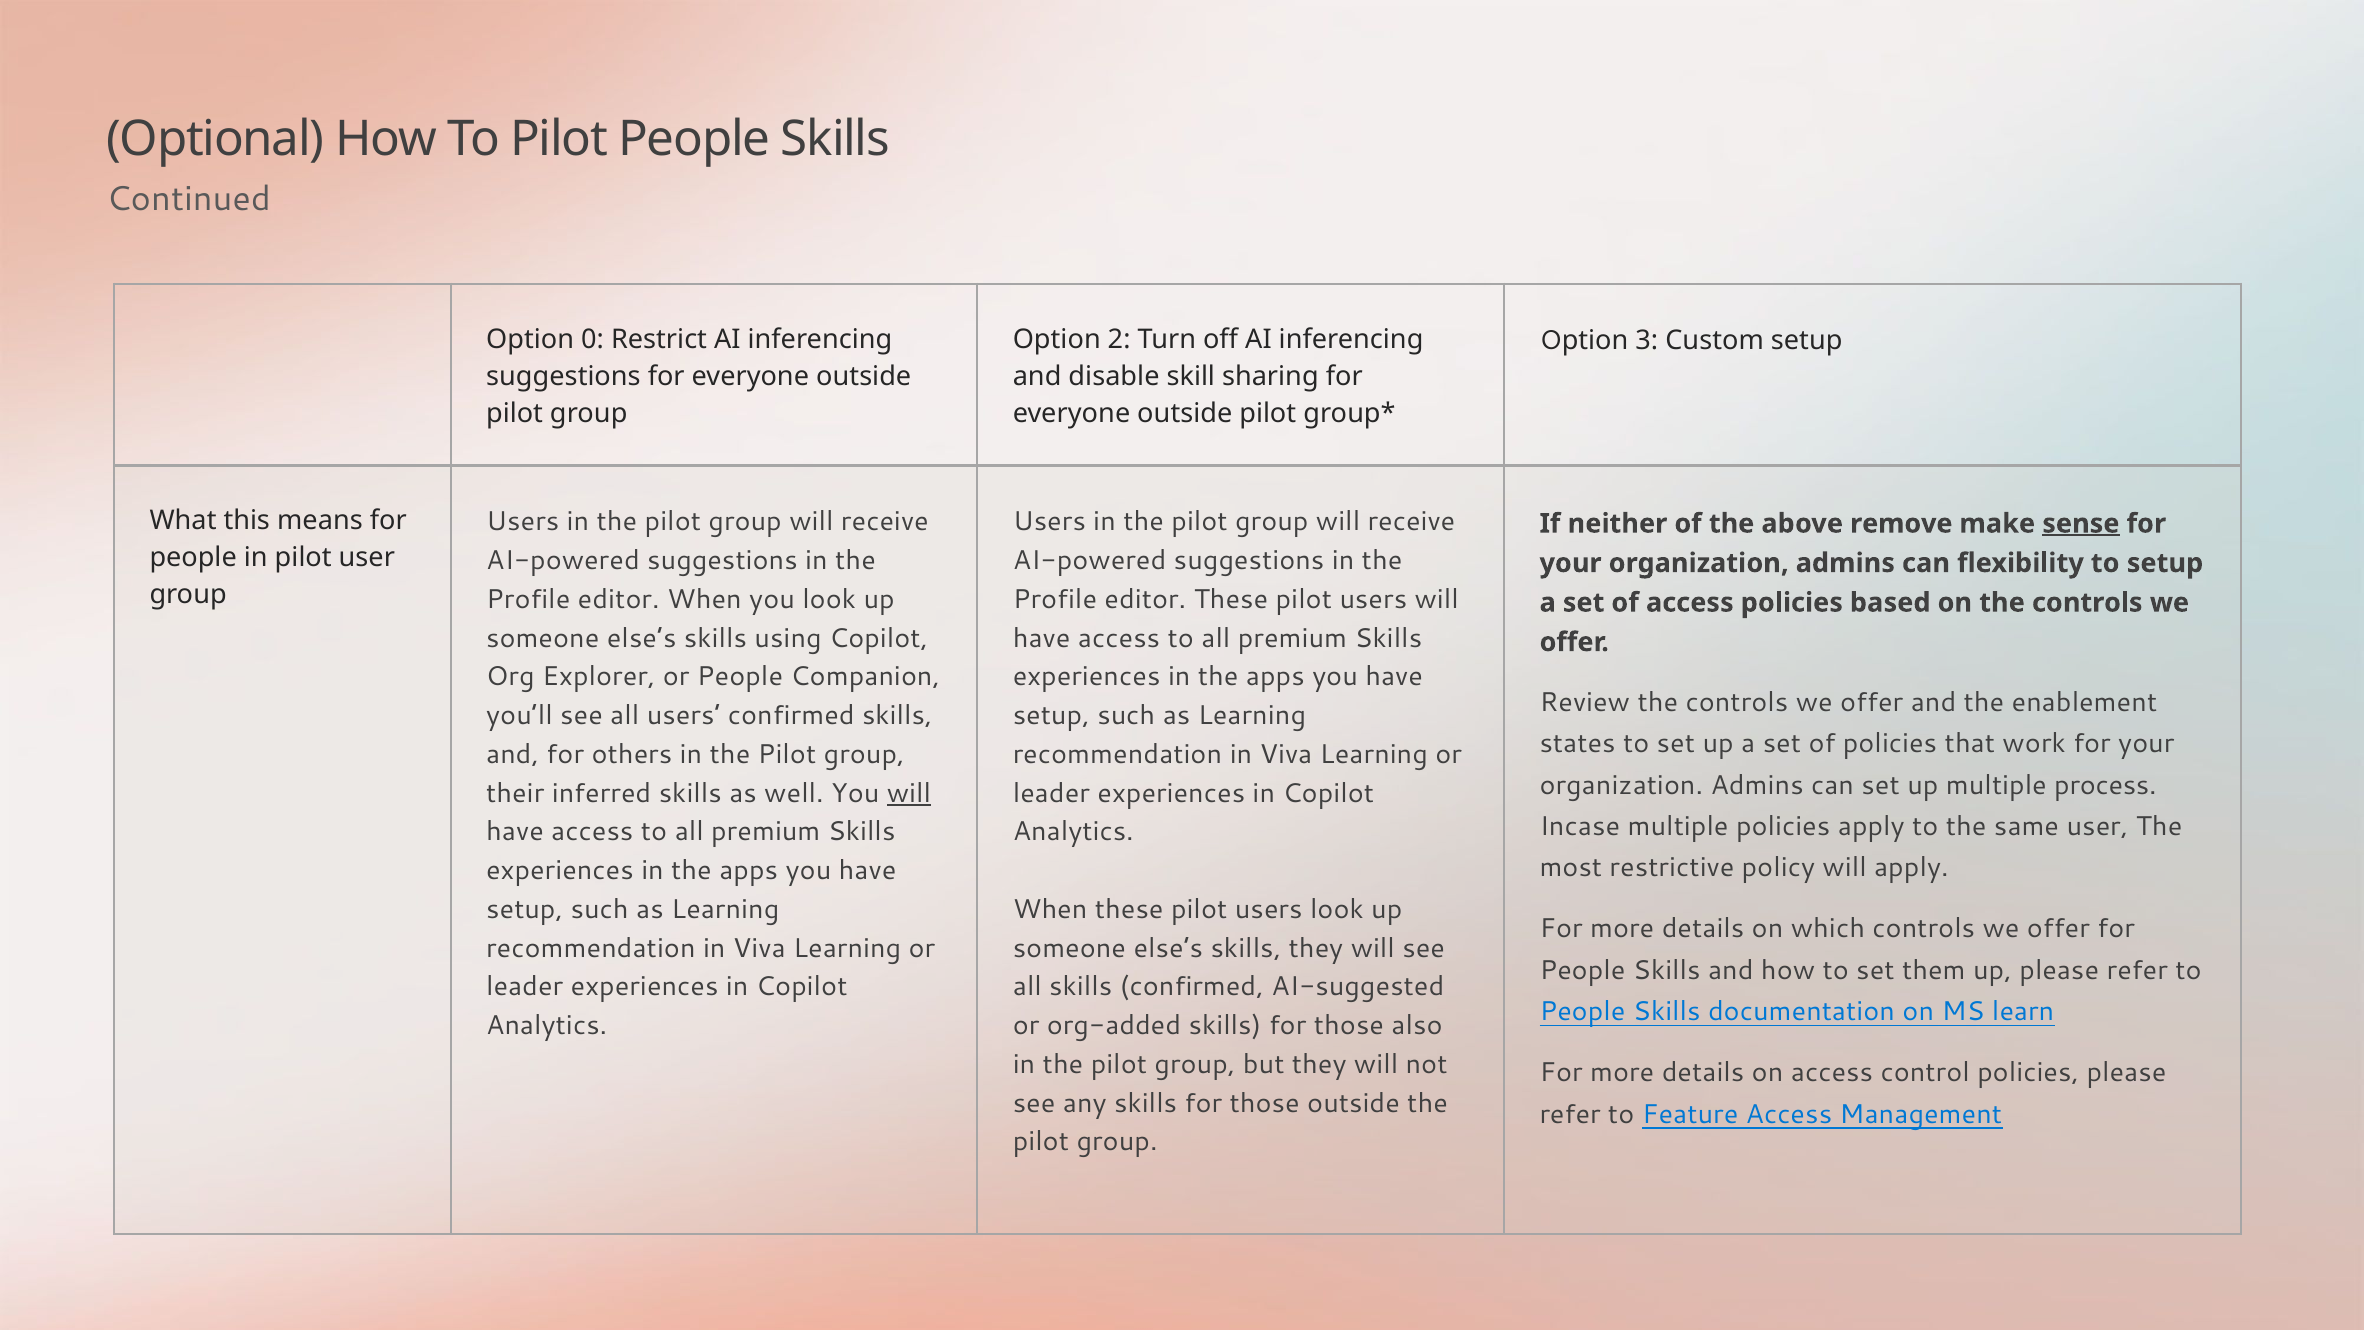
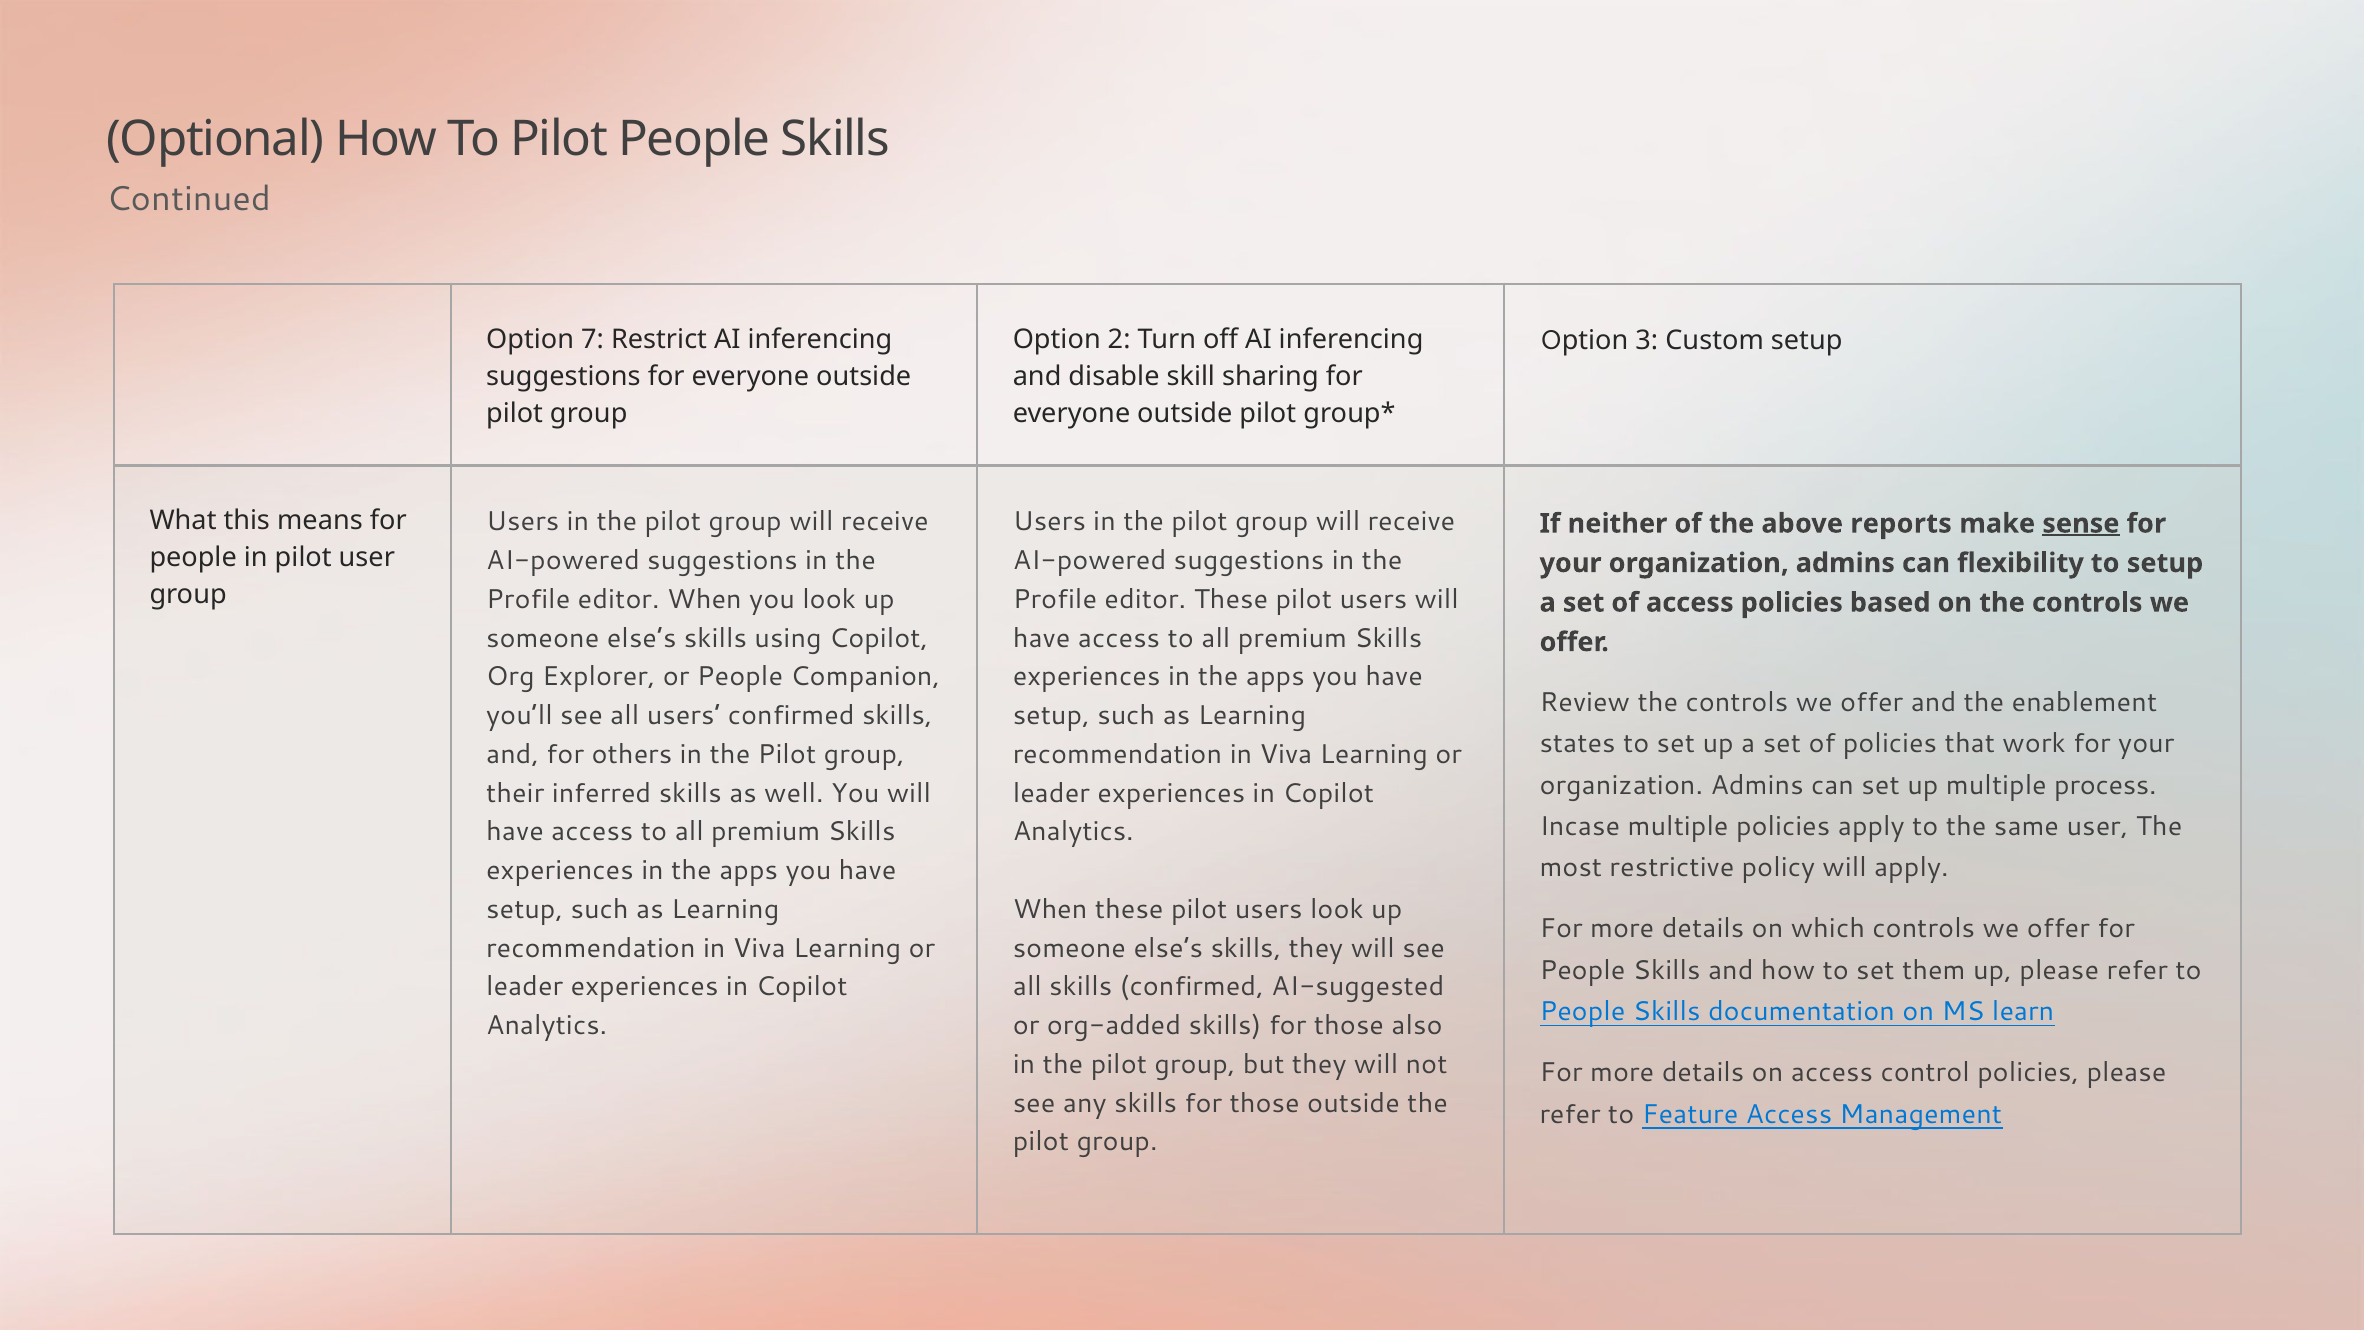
0: 0 -> 7 (592, 339)
remove: remove -> reports (1901, 524)
will underline: present -> none (909, 793)
